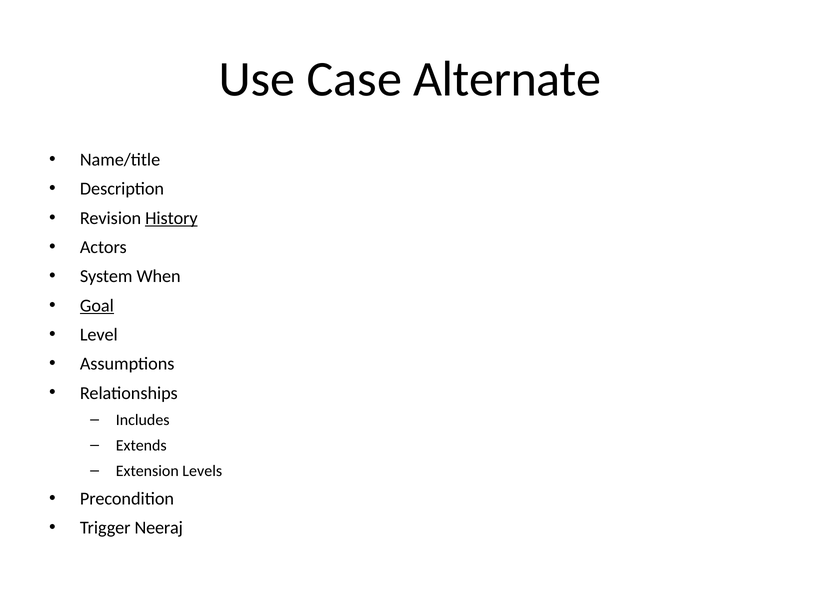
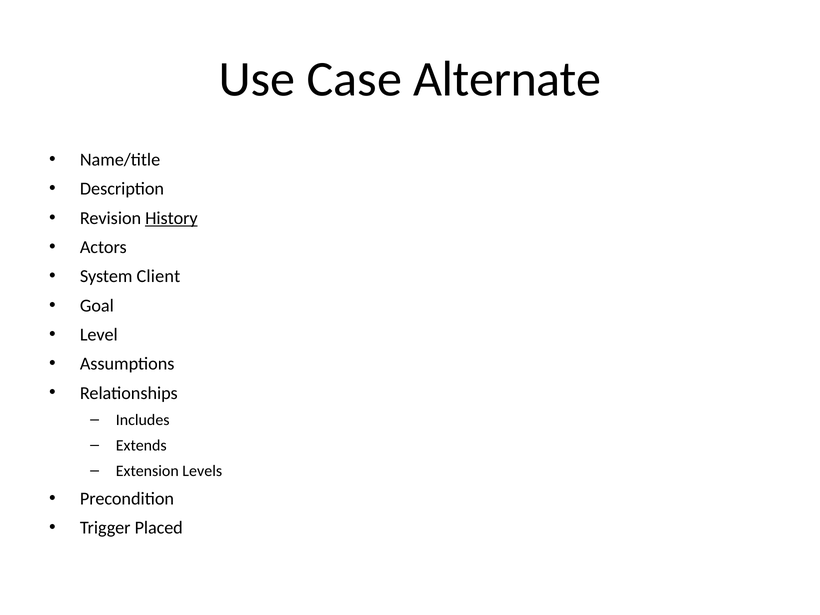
When: When -> Client (158, 276)
Goal underline: present -> none (97, 306)
Neeraj: Neeraj -> Placed (159, 528)
